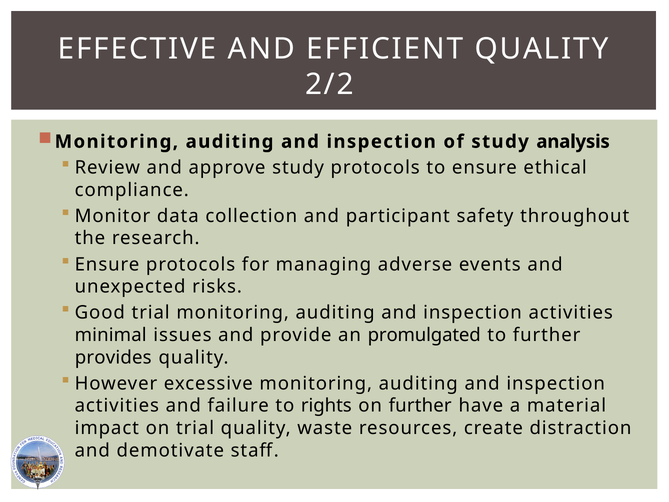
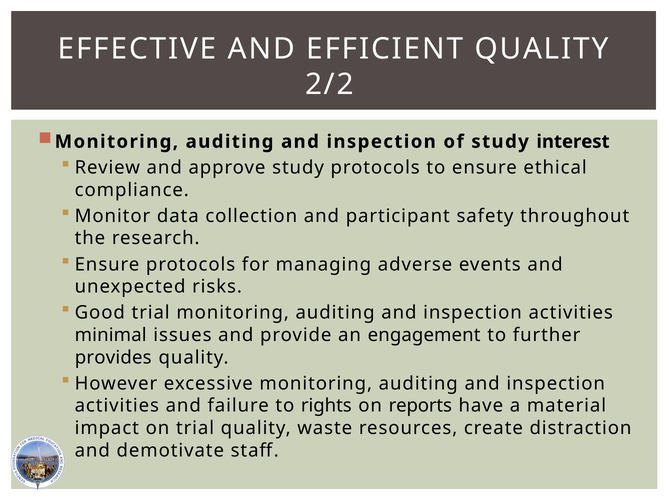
analysis: analysis -> interest (573, 142)
promulgated: promulgated -> engagement (424, 335)
on further: further -> reports (420, 406)
